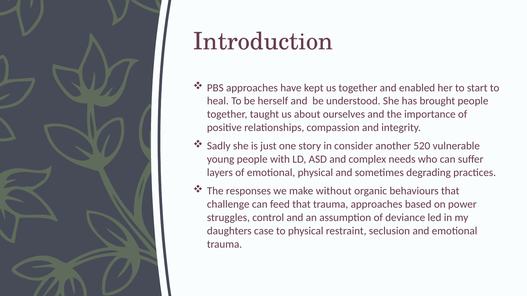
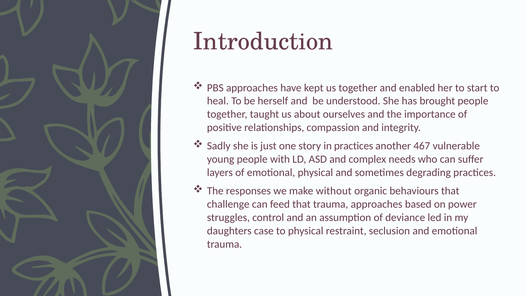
in consider: consider -> practices (354, 146)
520: 520 -> 467 (422, 146)
